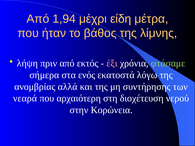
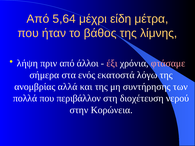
1,94: 1,94 -> 5,64 (64, 19)
εκτός: εκτός -> άλλοι (88, 63)
φτάσαμε colour: light green -> pink (168, 63)
νεαρά: νεαρά -> πολλά (25, 99)
αρχαιότερη: αρχαιότερη -> περιβάλλον (79, 99)
